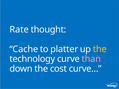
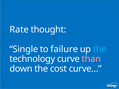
Cache: Cache -> Single (24, 49)
platter: platter -> failure (64, 49)
the colour: yellow -> light blue (100, 49)
